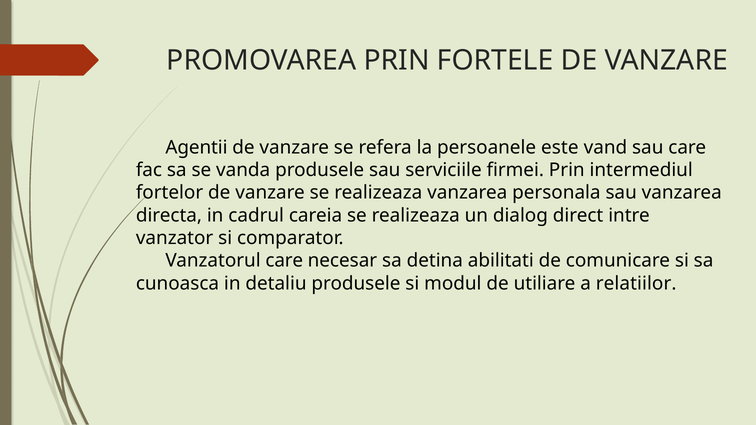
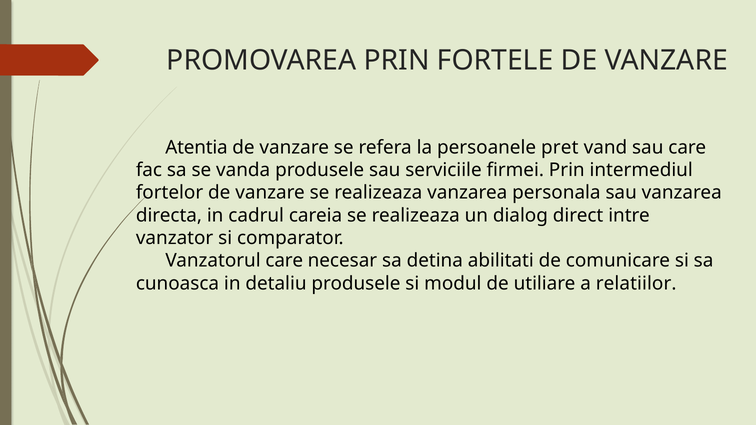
Agentii: Agentii -> Atentia (197, 147)
este: este -> pret (560, 147)
